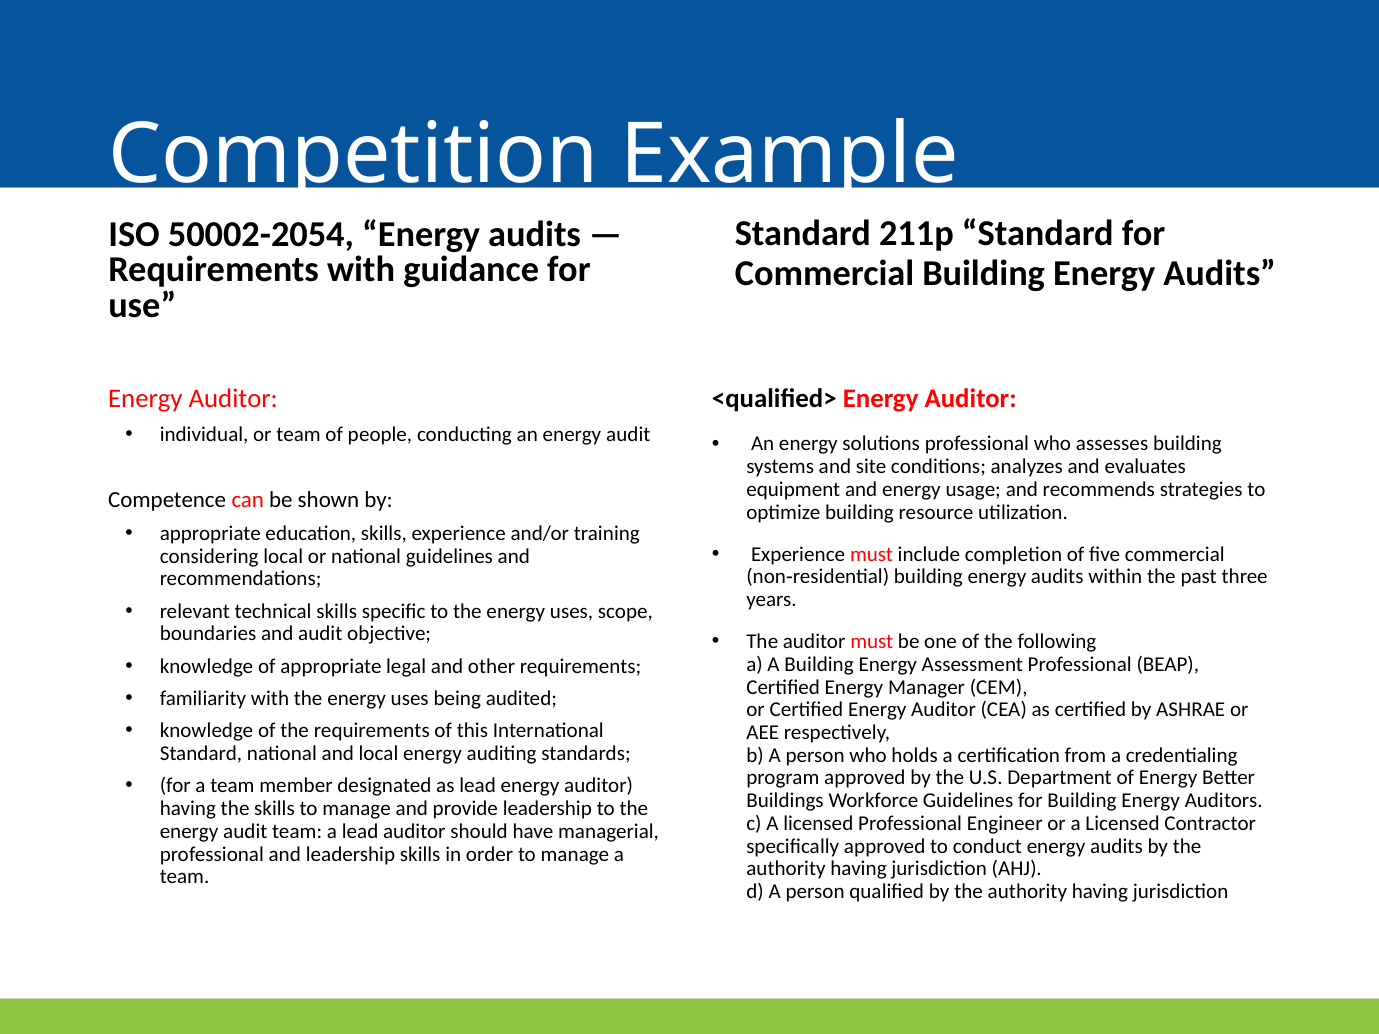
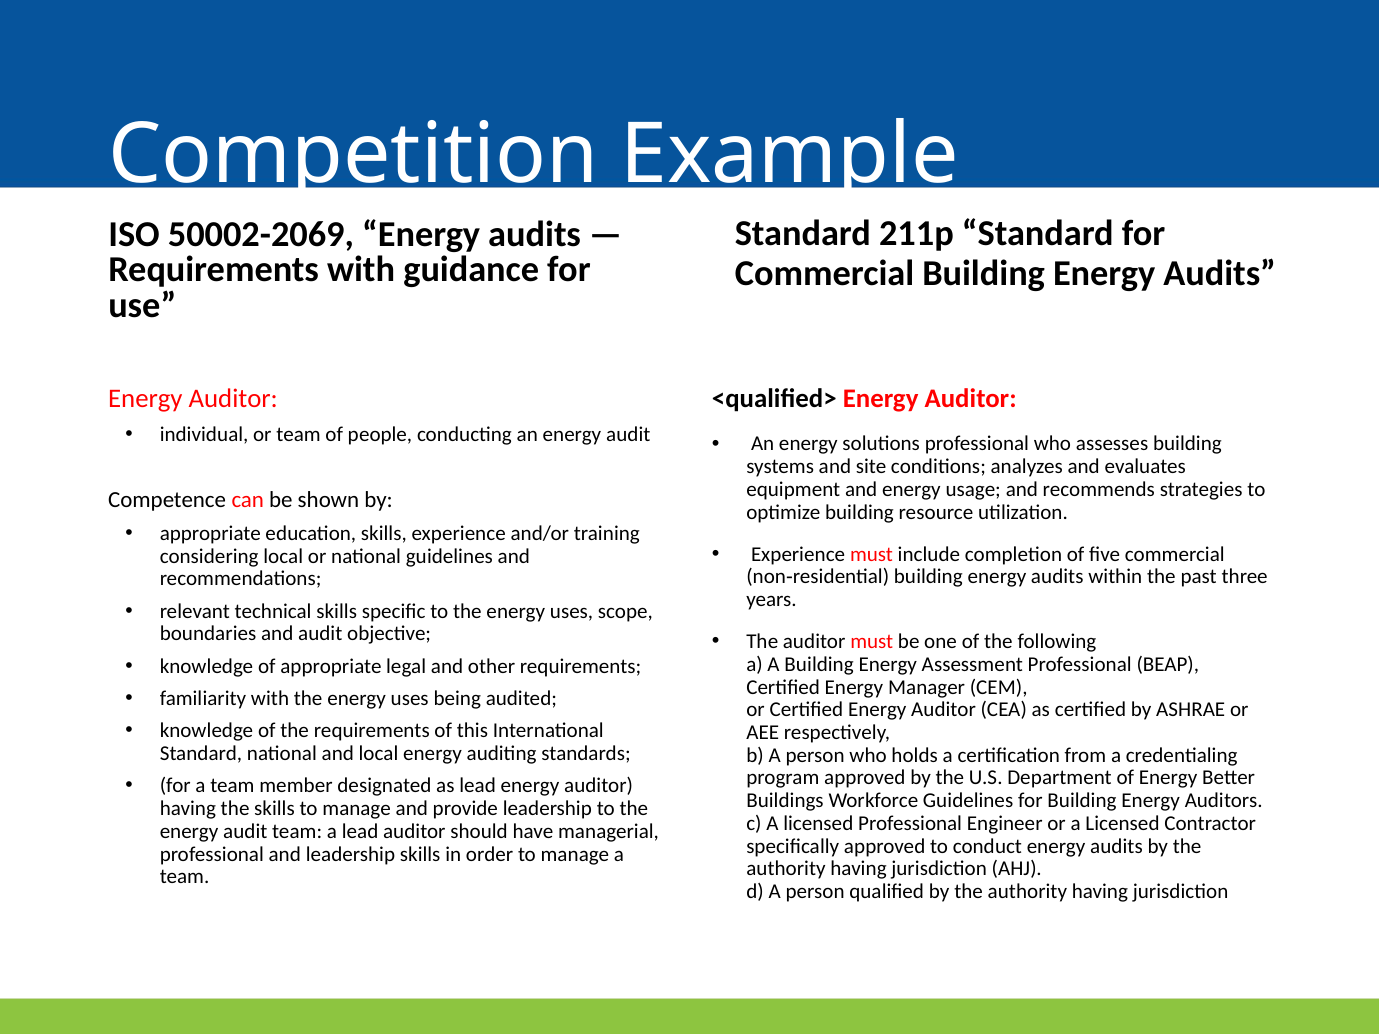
50002-2054: 50002-2054 -> 50002-2069 (261, 235)
